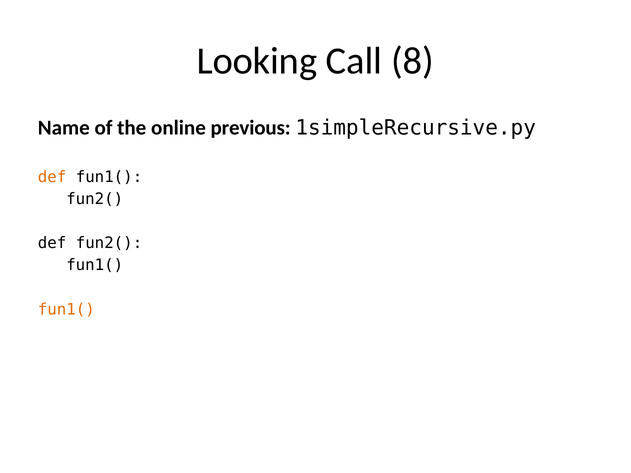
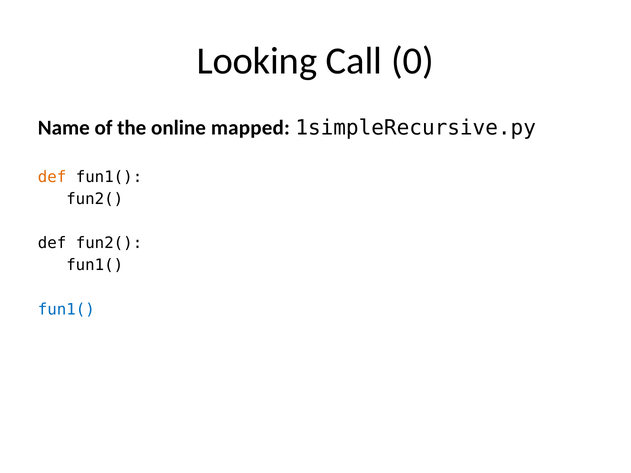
8: 8 -> 0 (413, 61)
previous: previous -> mapped (250, 128)
fun1( colour: orange -> blue (66, 310)
